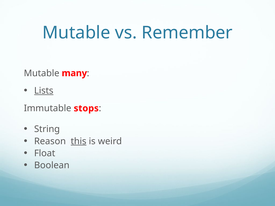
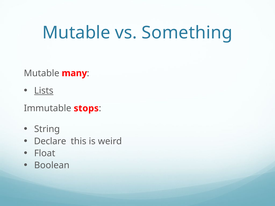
Remember: Remember -> Something (187, 33)
Reason: Reason -> Declare (50, 141)
this underline: present -> none (79, 141)
